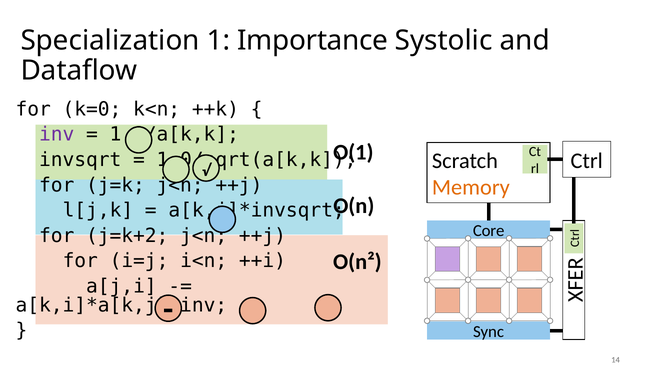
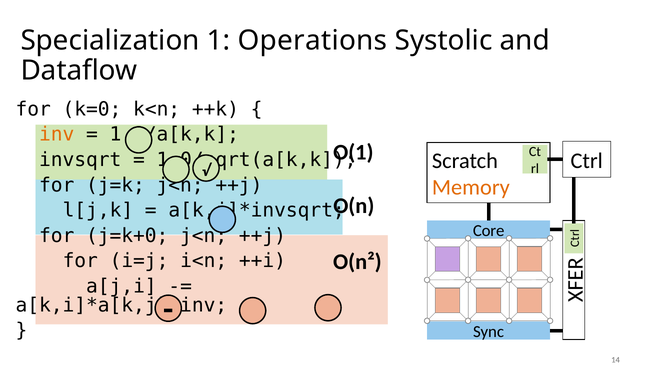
Importance: Importance -> Operations (312, 40)
inv colour: purple -> orange (57, 135)
j=k+2: j=k+2 -> j=k+0 (127, 236)
